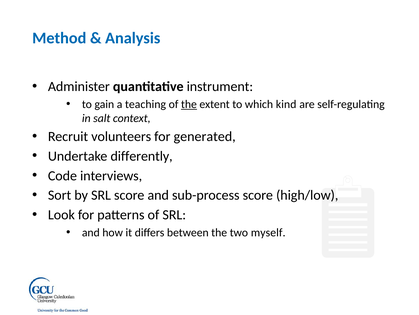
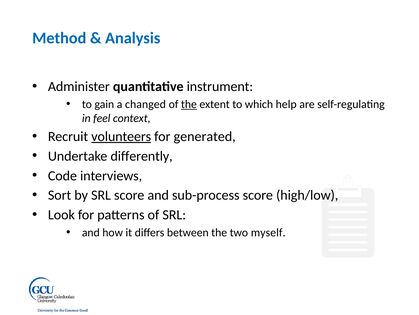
teaching: teaching -> changed (145, 104)
kind: kind -> help (286, 104)
salt: salt -> feel (102, 118)
volunteers underline: none -> present (121, 136)
